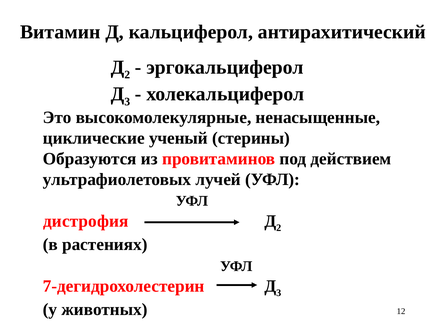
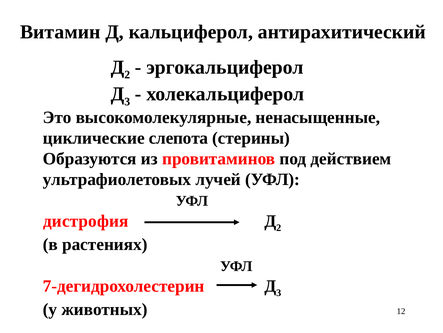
ученый: ученый -> слепота (178, 138)
